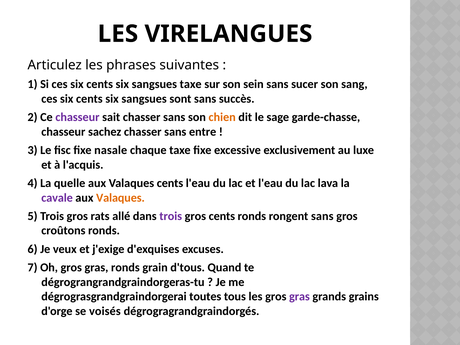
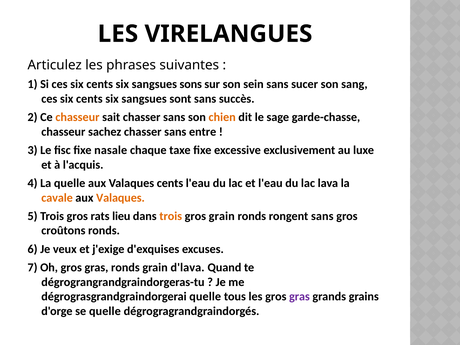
sangsues taxe: taxe -> sons (191, 84)
chasseur colour: purple -> orange (77, 117)
cavale colour: purple -> orange (57, 198)
allé: allé -> lieu (121, 216)
trois colour: purple -> orange (171, 216)
gros cents: cents -> grain (222, 216)
d'tous: d'tous -> d'lava (188, 267)
dégrograsgrandgraindorgerai toutes: toutes -> quelle (205, 297)
se voisés: voisés -> quelle (105, 311)
